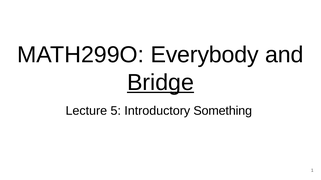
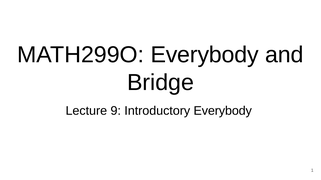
Bridge underline: present -> none (160, 83)
5: 5 -> 9 (116, 111)
Introductory Something: Something -> Everybody (223, 111)
